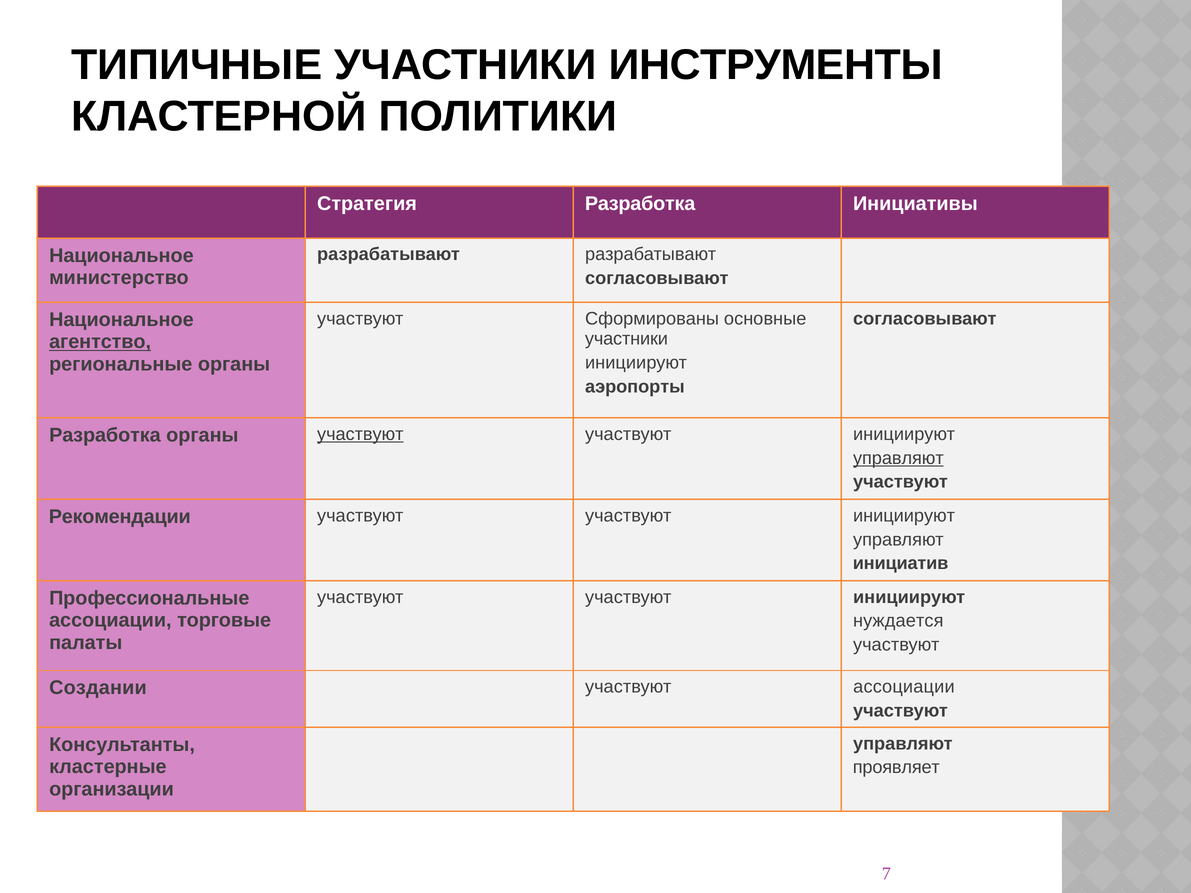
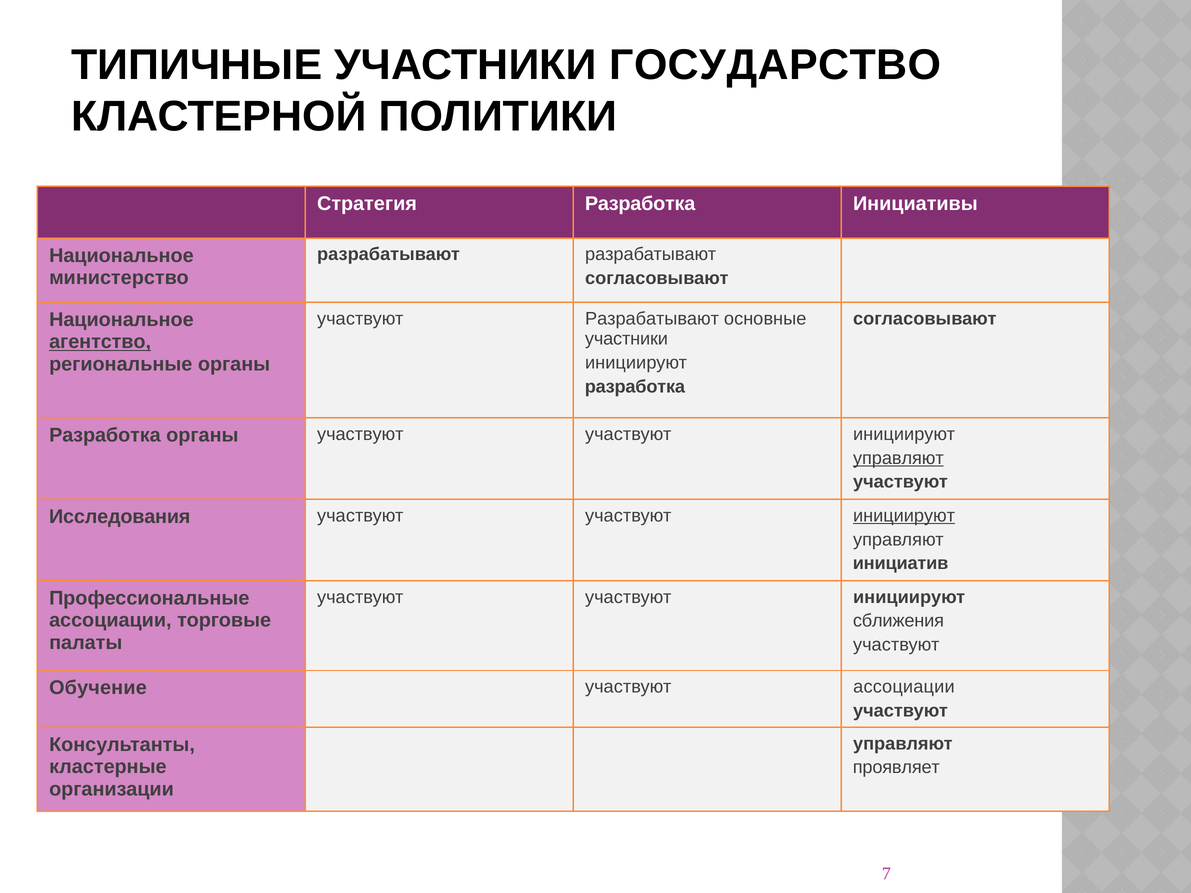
ИНСТРУМЕНТЫ: ИНСТРУМЕНТЫ -> ГОСУДАРСТВО (775, 65)
участвуют Сформированы: Сформированы -> Разрабатывают (652, 319)
аэропорты: аэропорты -> разработка (635, 387)
участвуют underline: present -> none (360, 434)
Рекомендации: Рекомендации -> Исследования (120, 517)
инициируют underline: none -> present (904, 516)
нуждается: нуждается -> сближения (898, 621)
Создании: Создании -> Обучение (98, 688)
